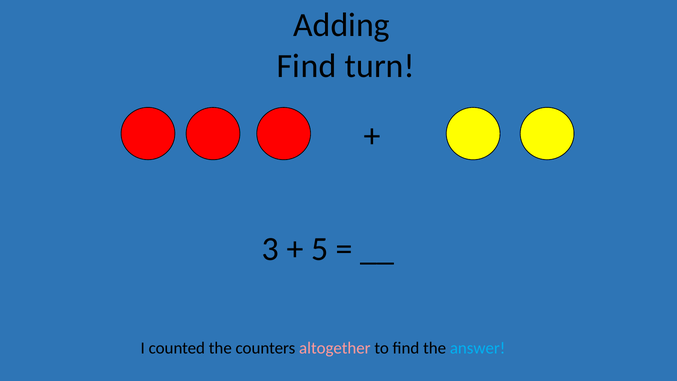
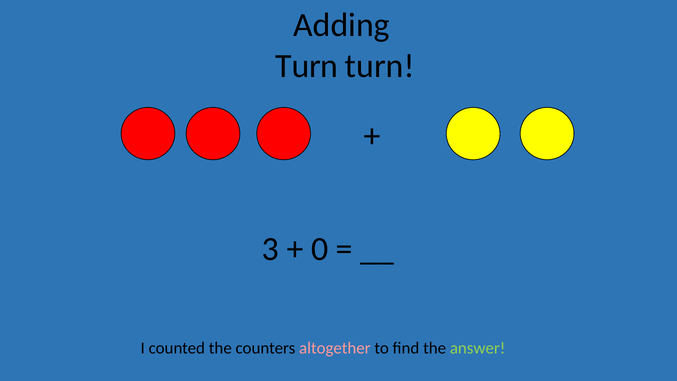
Find: Find -> Turn (307, 66)
5: 5 -> 0 (320, 249)
answer colour: light blue -> light green (478, 348)
